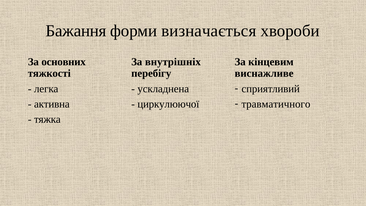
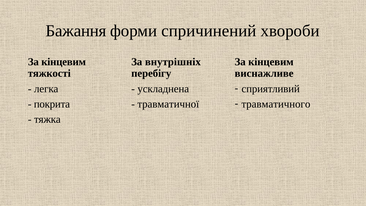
визначається: визначається -> спричинений (209, 31)
основних: основних -> кінцевим (64, 62)
активна: активна -> покрита (52, 104)
циркулюючої: циркулюючої -> травматичної (168, 104)
